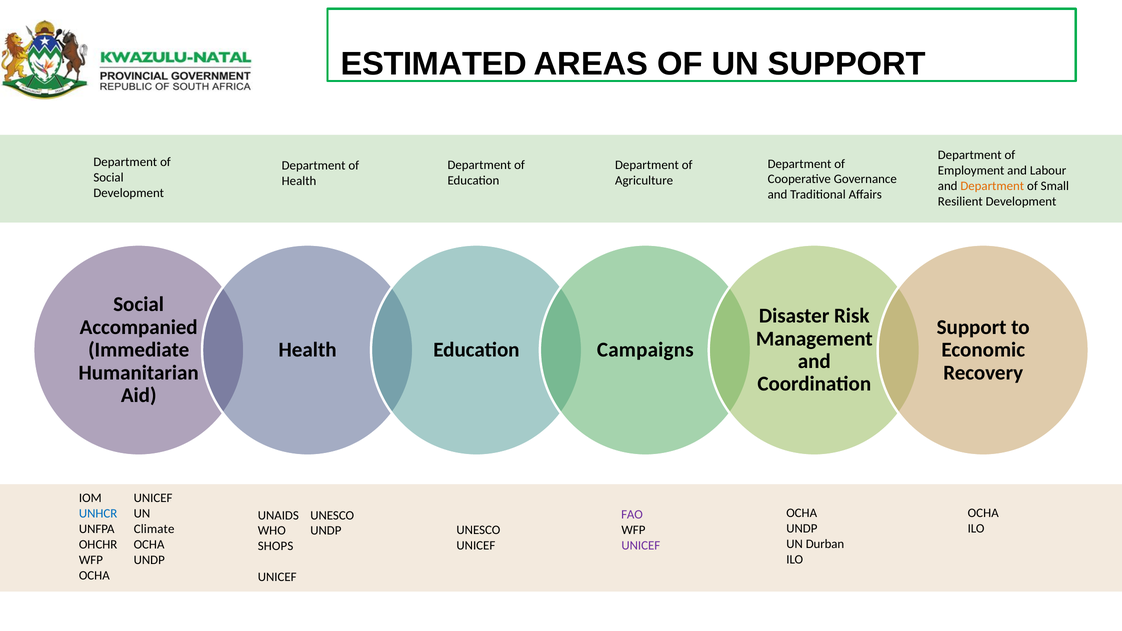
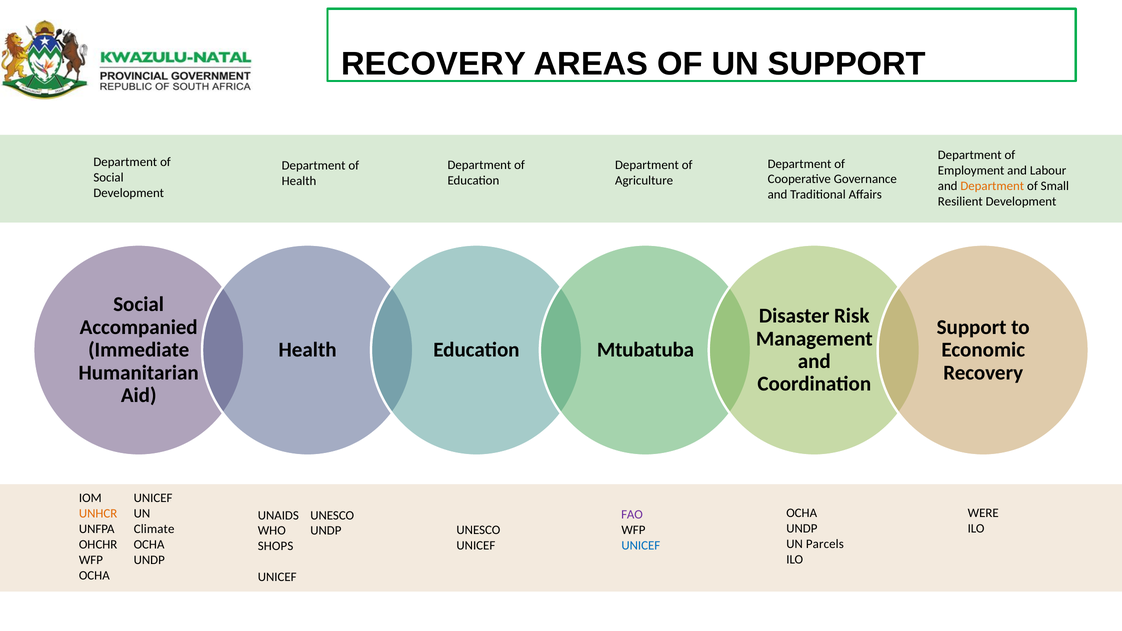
ESTIMATED: ESTIMATED -> RECOVERY (433, 64)
Campaigns: Campaigns -> Mtubatuba (646, 350)
OCHA: OCHA -> WERE (983, 513)
UNHCR colour: blue -> orange (98, 514)
Durban: Durban -> Parcels (825, 544)
UNICEF colour: purple -> blue (641, 545)
